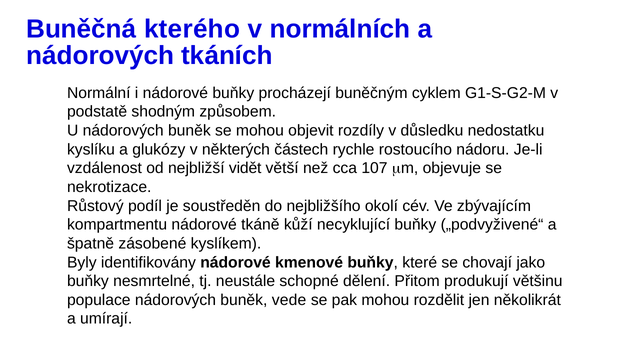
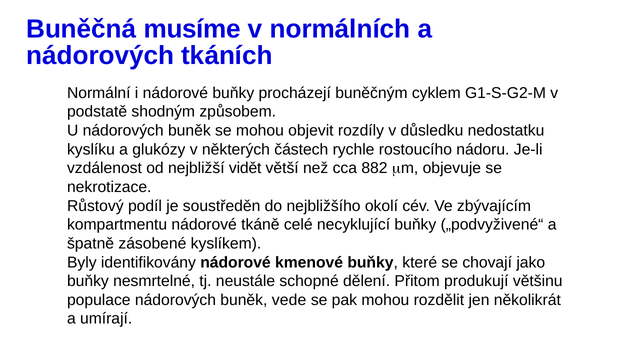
kterého: kterého -> musíme (192, 29)
107: 107 -> 882 (374, 168)
kůží: kůží -> celé (298, 224)
